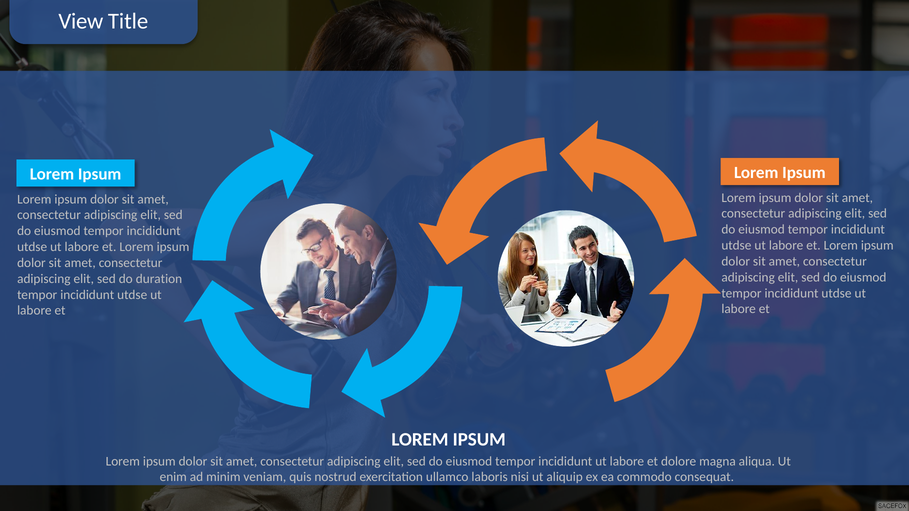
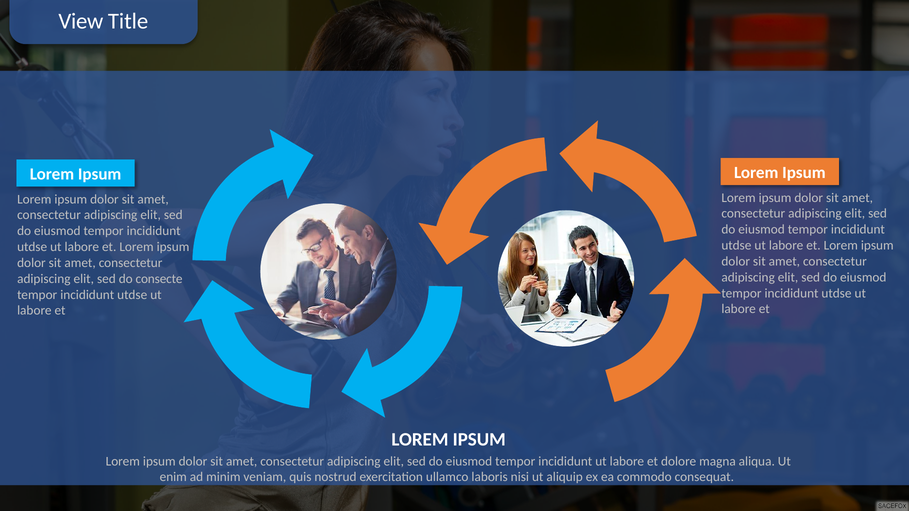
duration: duration -> consecte (159, 279)
